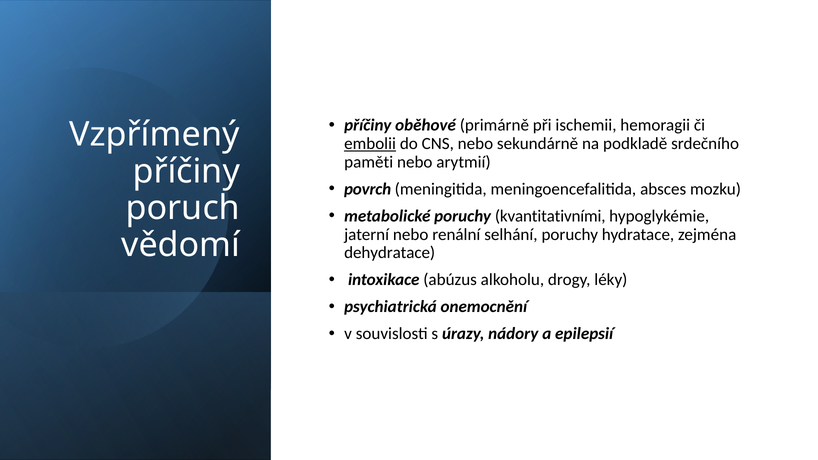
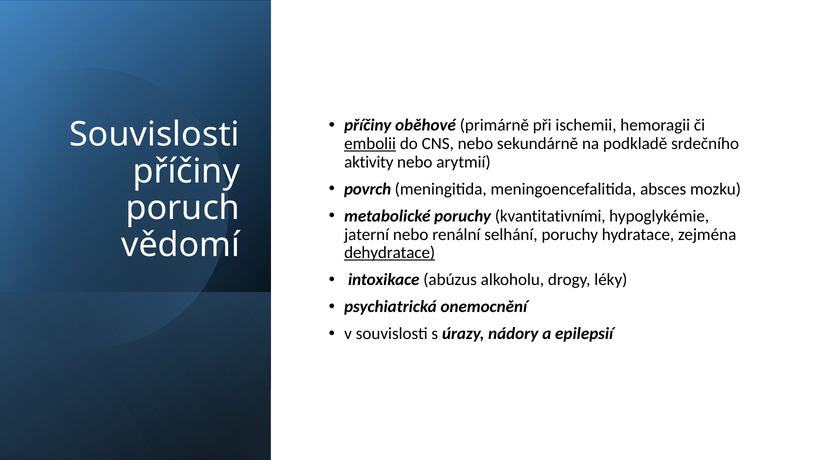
Vzpřímený: Vzpřímený -> Souvislosti (154, 135)
paměti: paměti -> aktivity (369, 162)
dehydratace underline: none -> present (390, 253)
